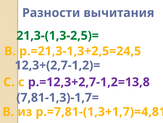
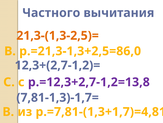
Разности: Разности -> Частного (51, 13)
21,3-(1,3-2,5)= colour: green -> orange (58, 35)
р.=21,3-1,3+2,5=24,5: р.=21,3-1,3+2,5=24,5 -> р.=21,3-1,3+2,5=86,0 (80, 51)
